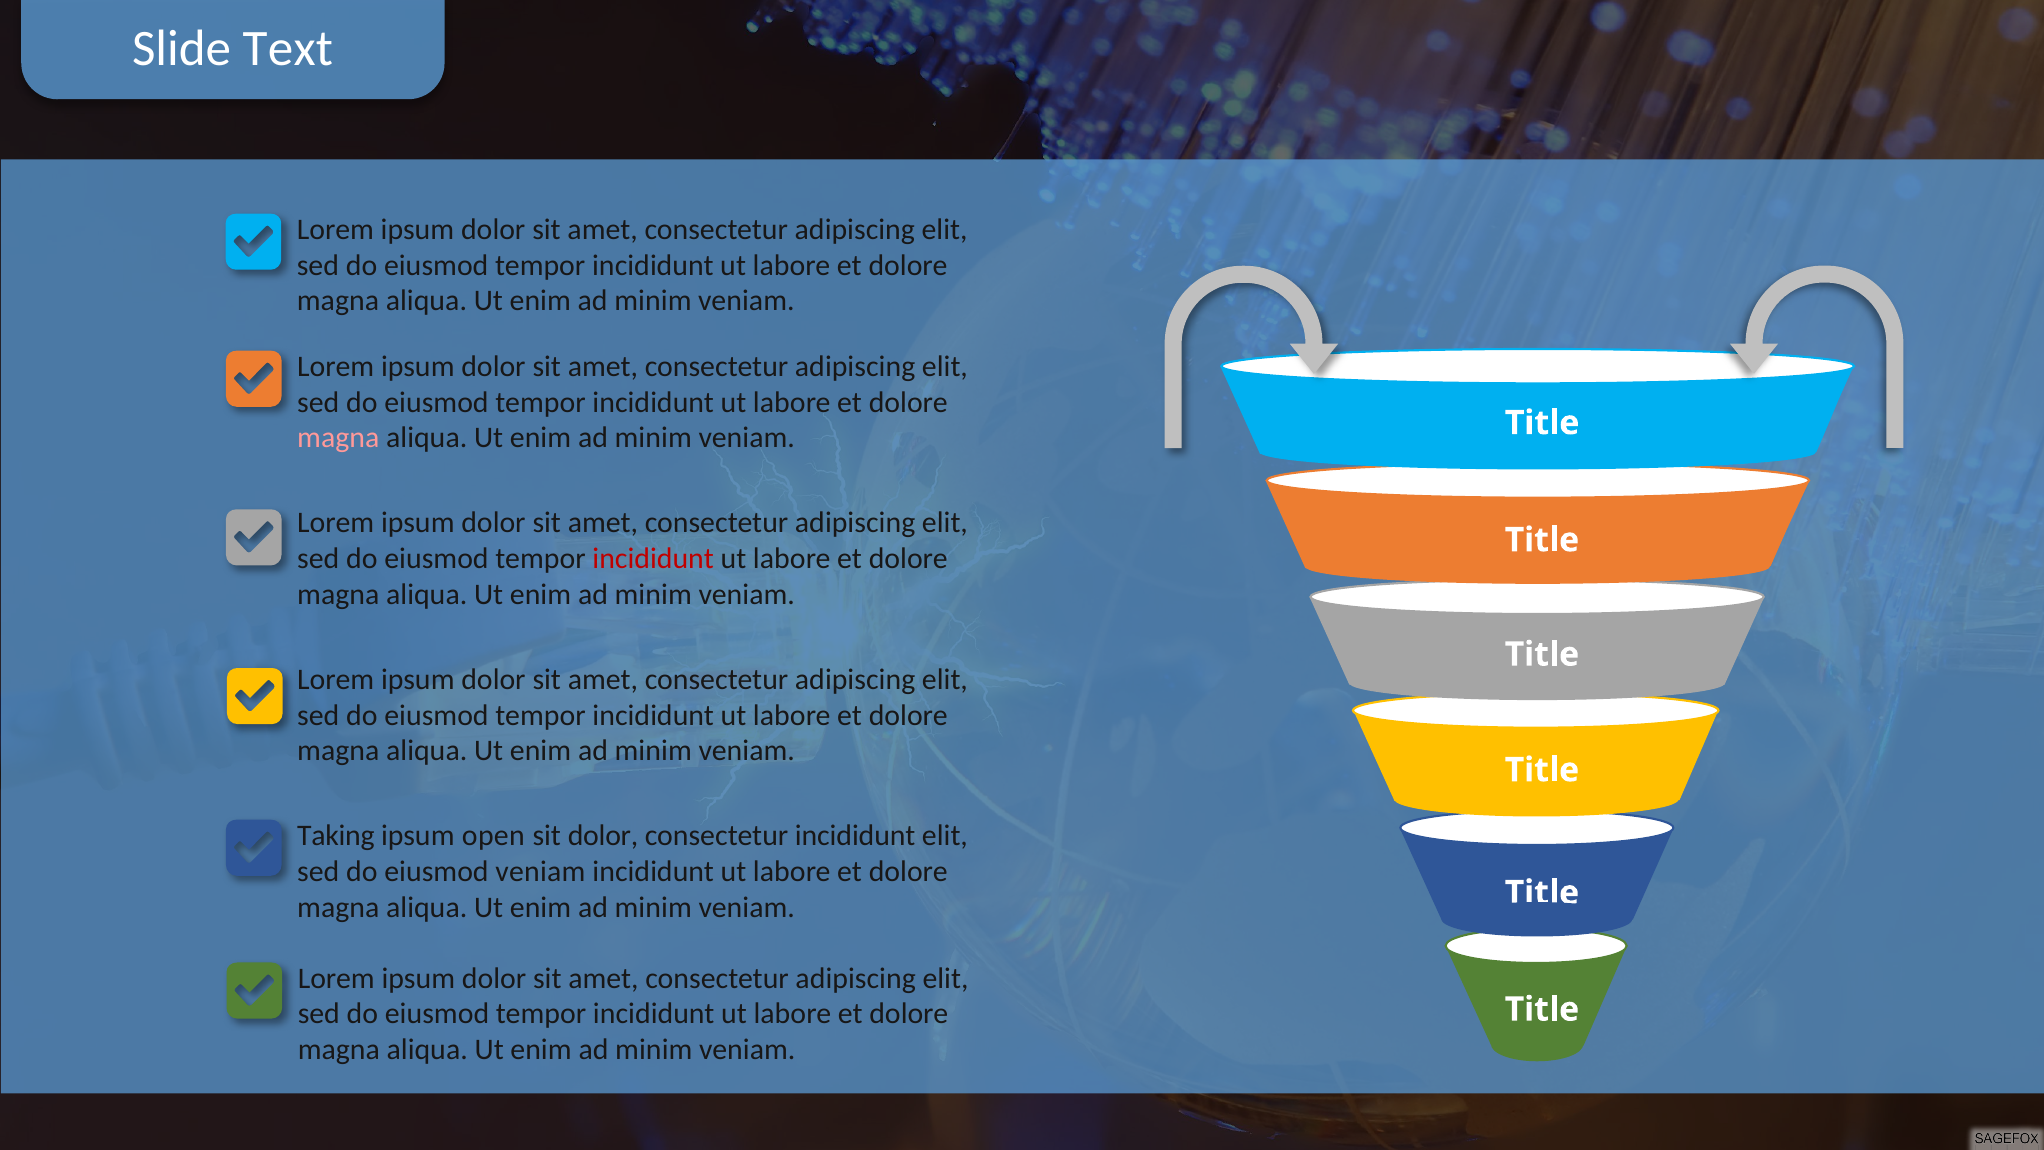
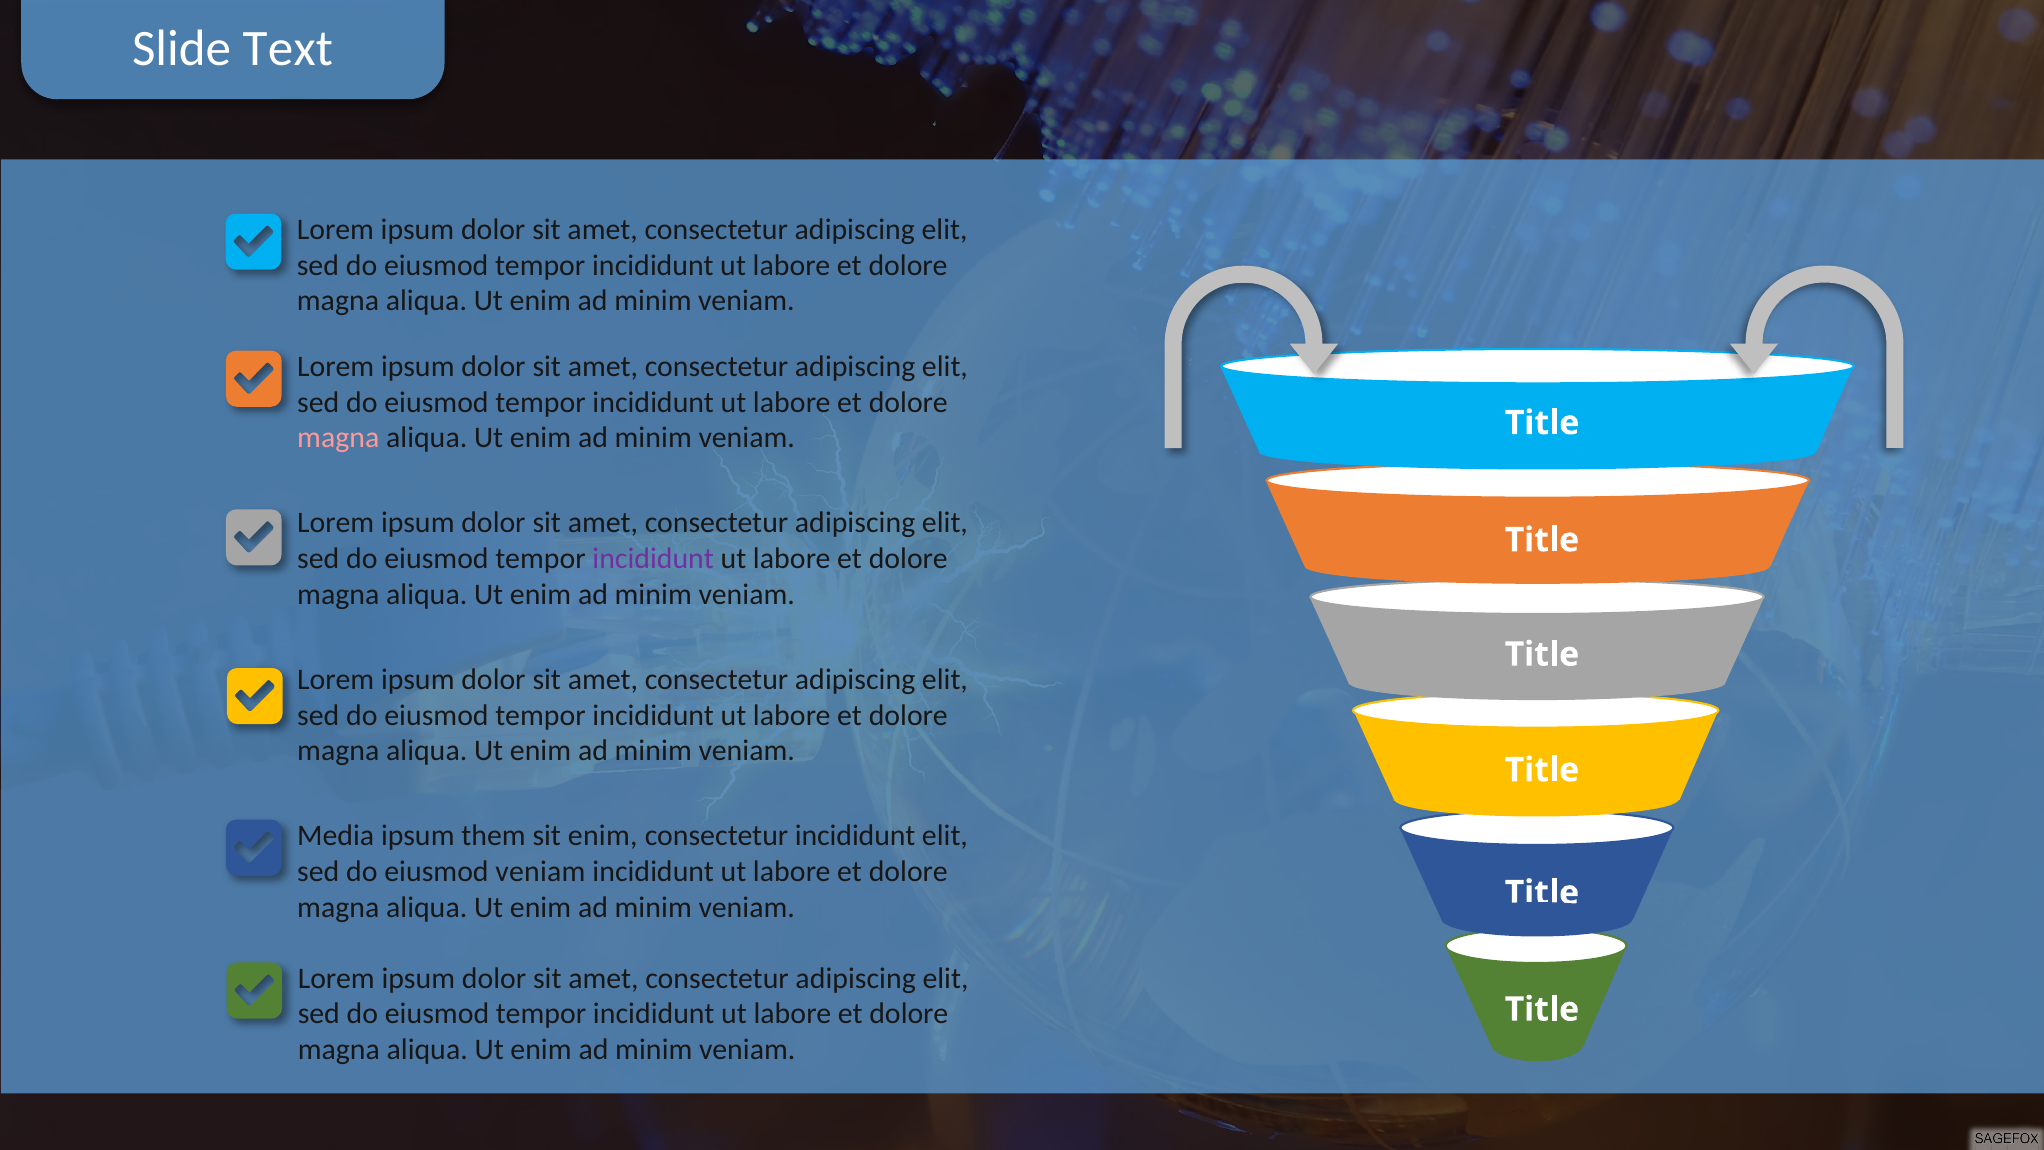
incididunt colour: red -> purple (653, 559)
Taking: Taking -> Media (336, 836)
open: open -> them (494, 836)
sit dolor: dolor -> enim (603, 836)
